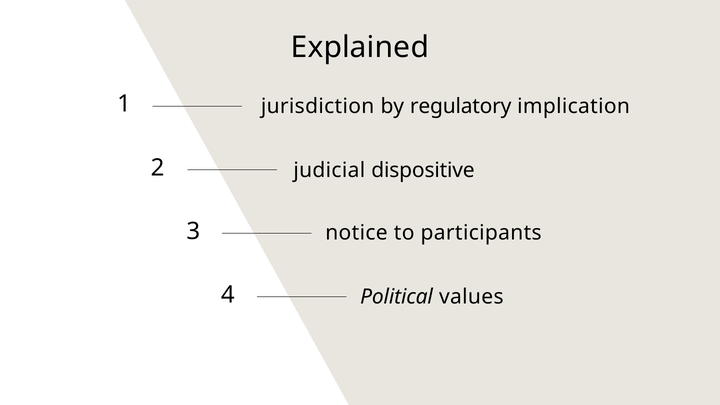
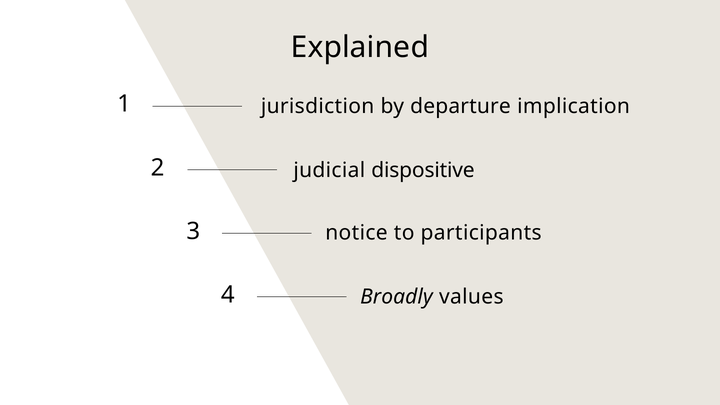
regulatory: regulatory -> departure (461, 106)
Political: Political -> Broadly (396, 297)
